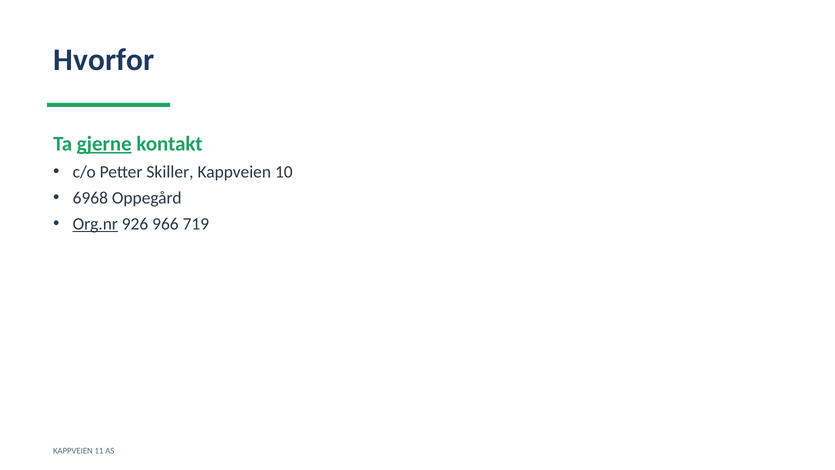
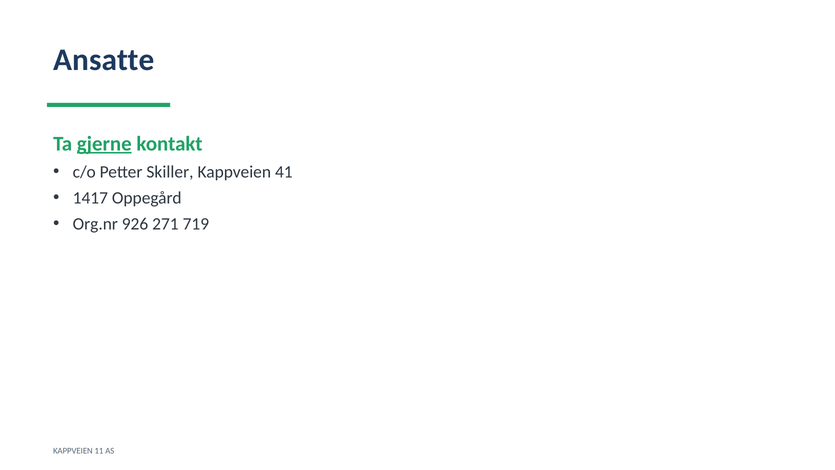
Hvorfor: Hvorfor -> Ansatte (104, 60)
10: 10 -> 41 (284, 172)
6968: 6968 -> 1417 (90, 198)
Org.nr underline: present -> none (95, 224)
966: 966 -> 271 (165, 224)
